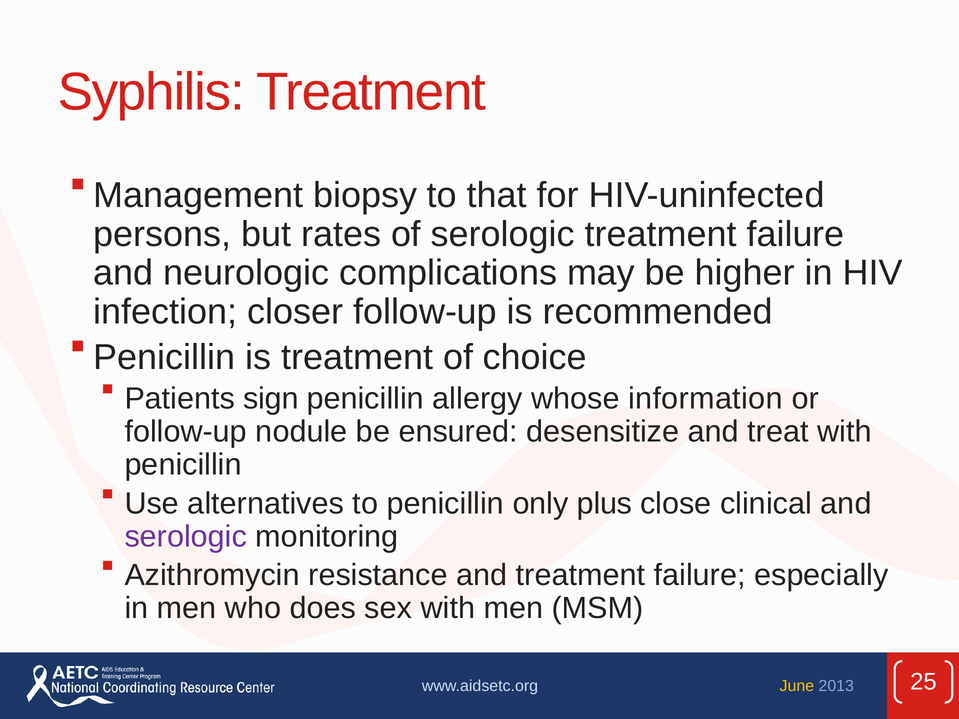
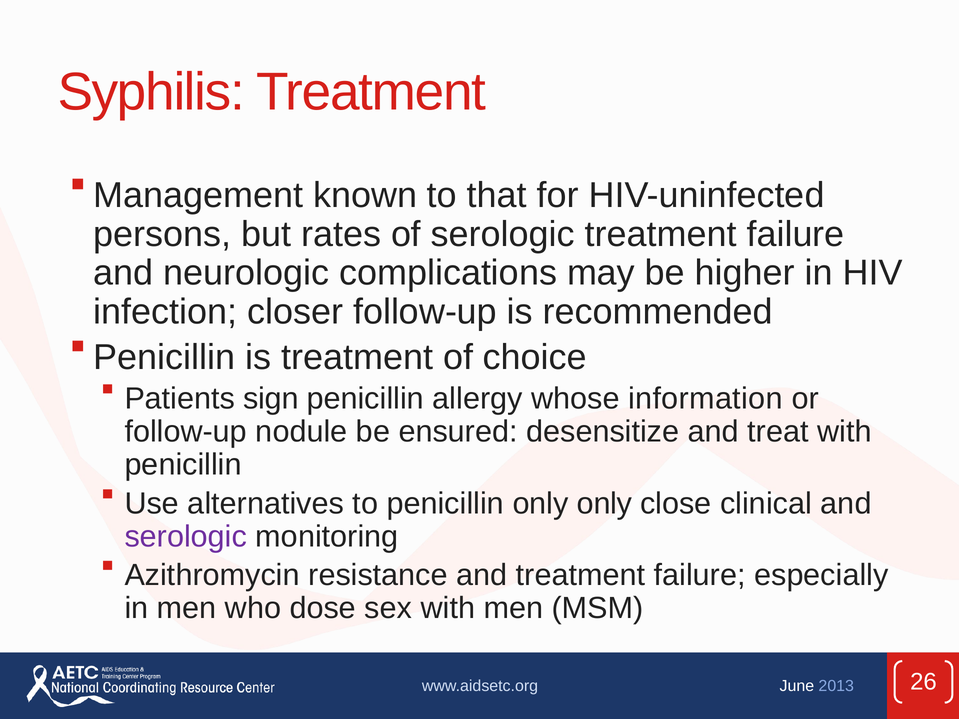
biopsy: biopsy -> known (365, 195)
only plus: plus -> only (604, 504)
does: does -> dose (323, 609)
June colour: yellow -> white (797, 686)
25: 25 -> 26 (923, 682)
